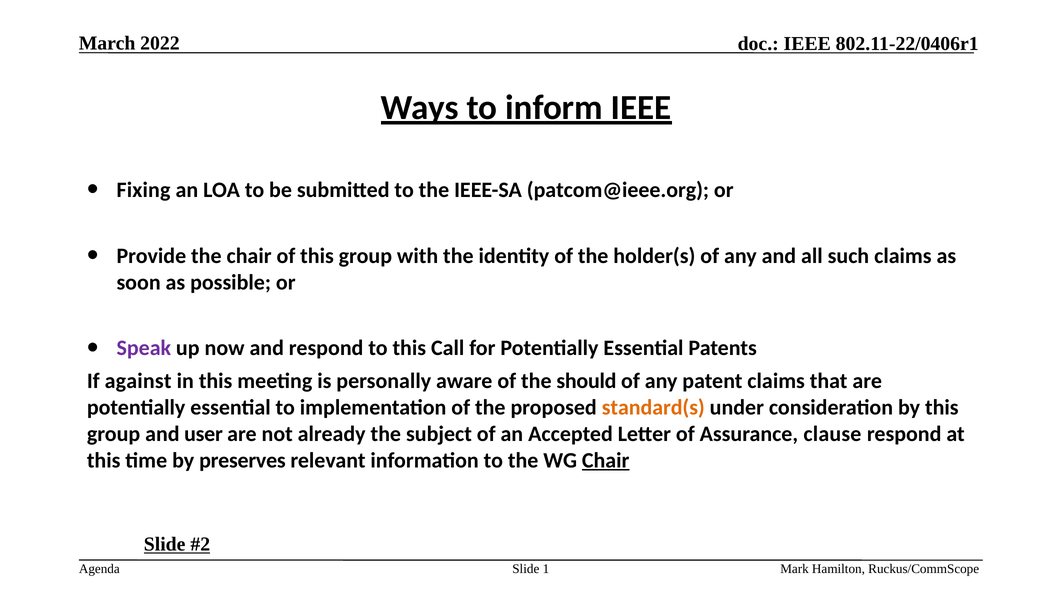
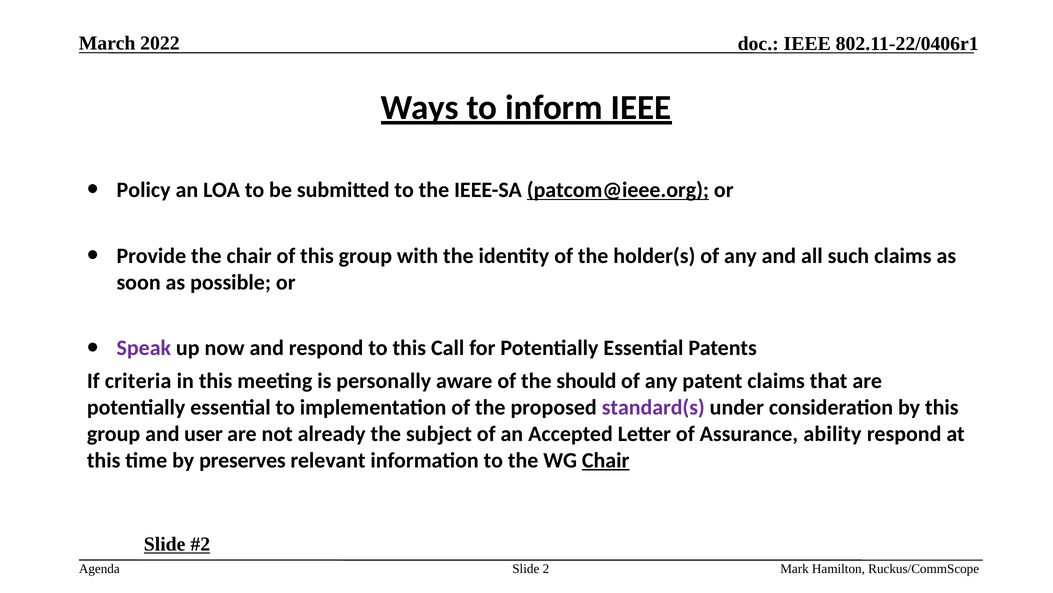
Fixing: Fixing -> Policy (144, 190)
patcom@ieee.org underline: none -> present (618, 190)
against: against -> criteria (138, 381)
standard(s colour: orange -> purple (653, 407)
clause: clause -> ability (832, 433)
1: 1 -> 2 (546, 568)
